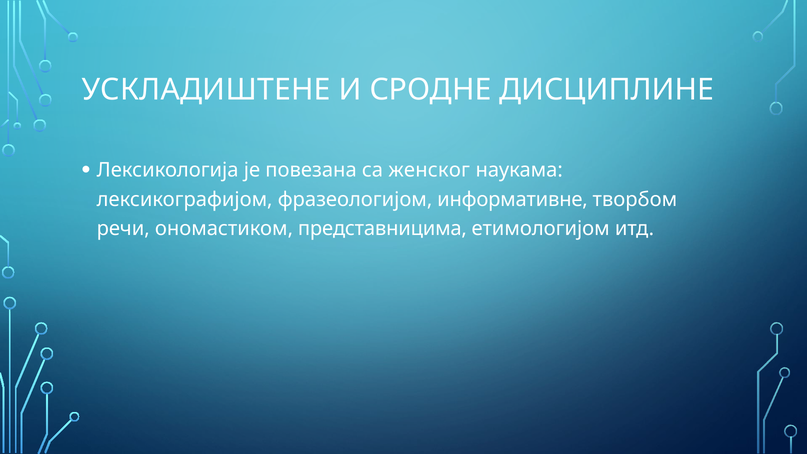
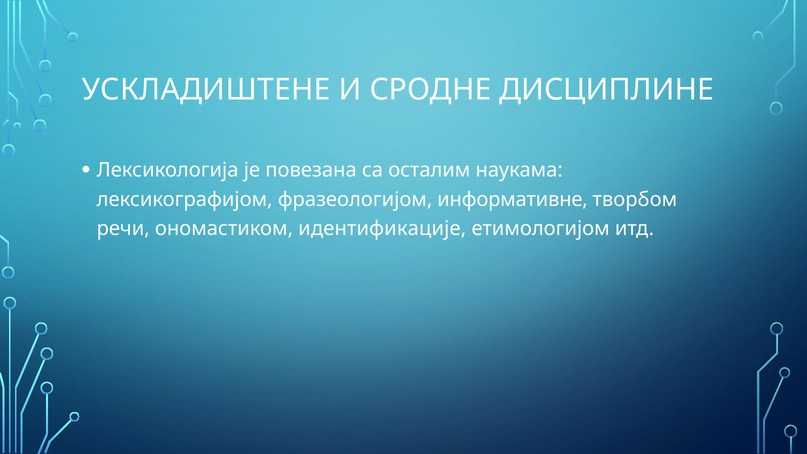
женског: женског -> осталим (429, 170)
представницима: представницима -> идентификације (382, 228)
